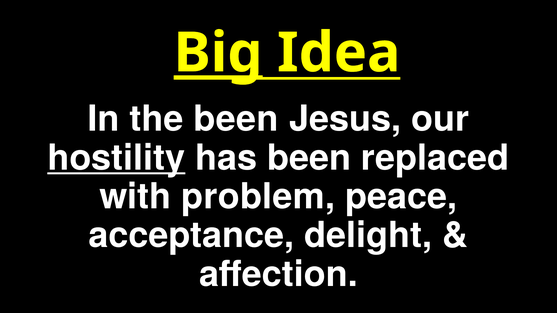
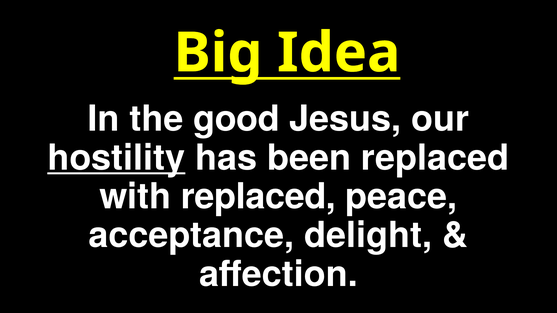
Big underline: present -> none (218, 53)
the been: been -> good (236, 119)
with problem: problem -> replaced (258, 197)
